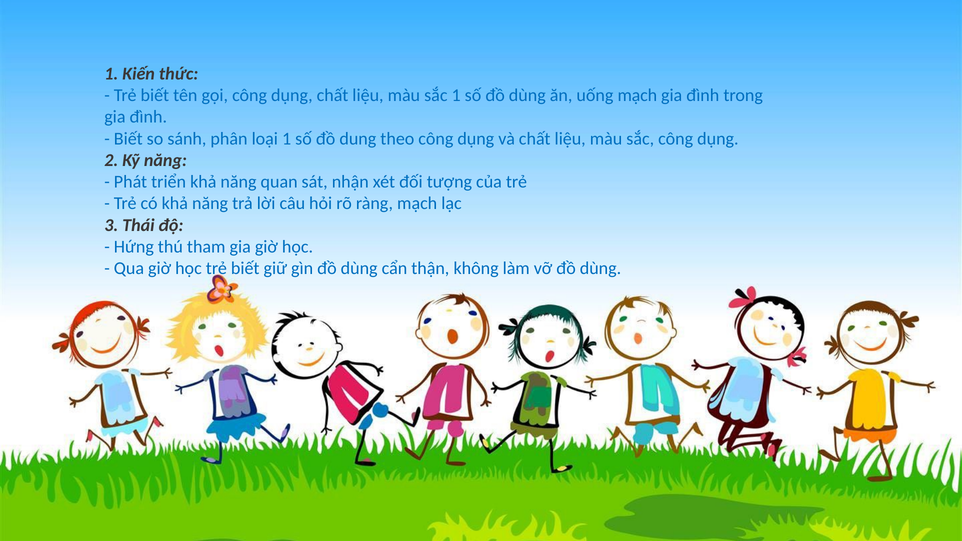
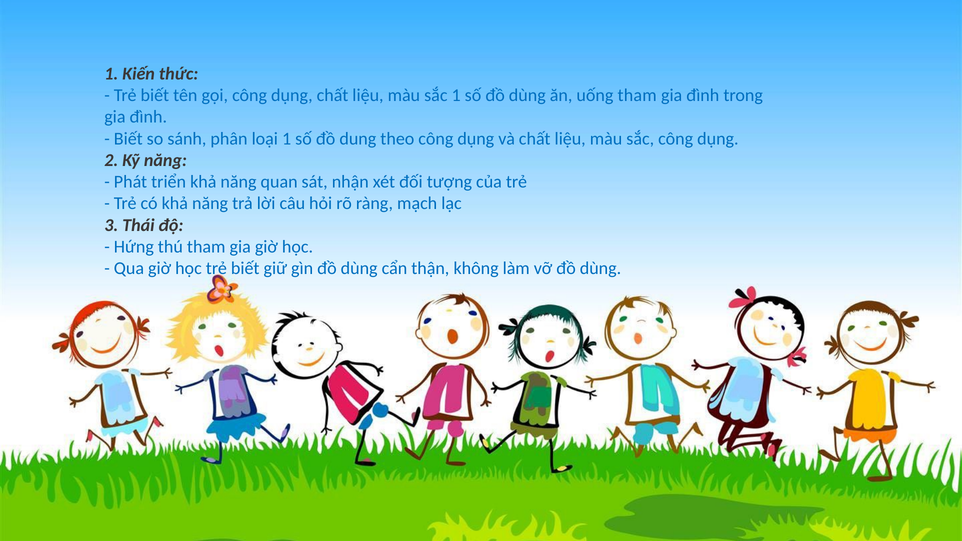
uống mạch: mạch -> tham (637, 95)
